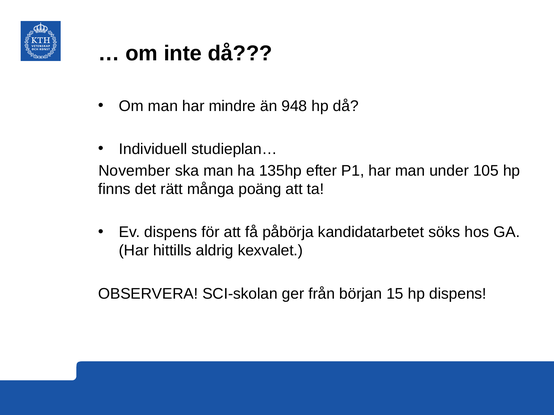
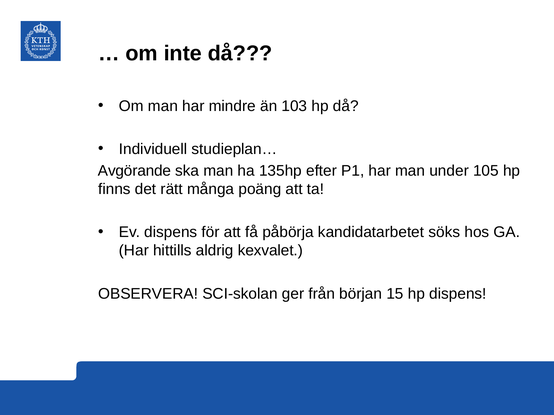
948: 948 -> 103 (294, 106)
November: November -> Avgörande (135, 171)
